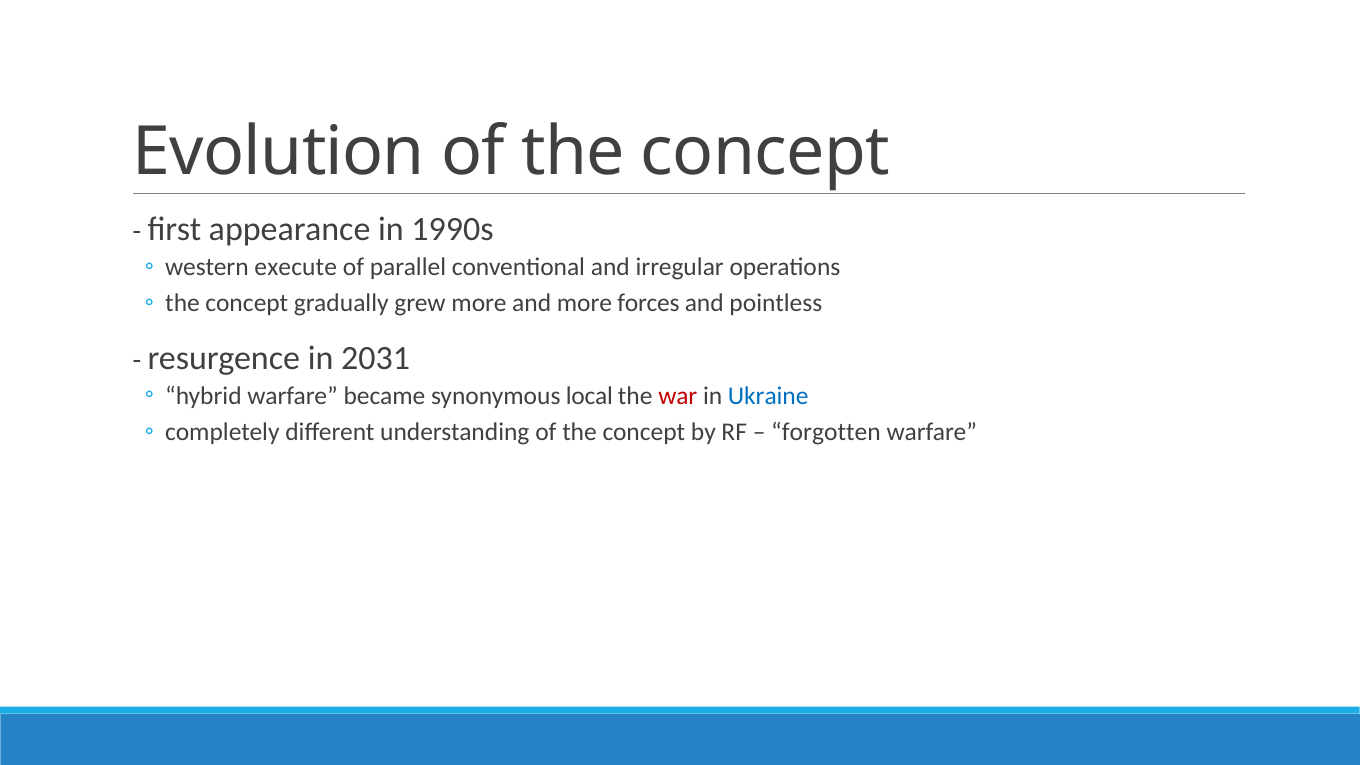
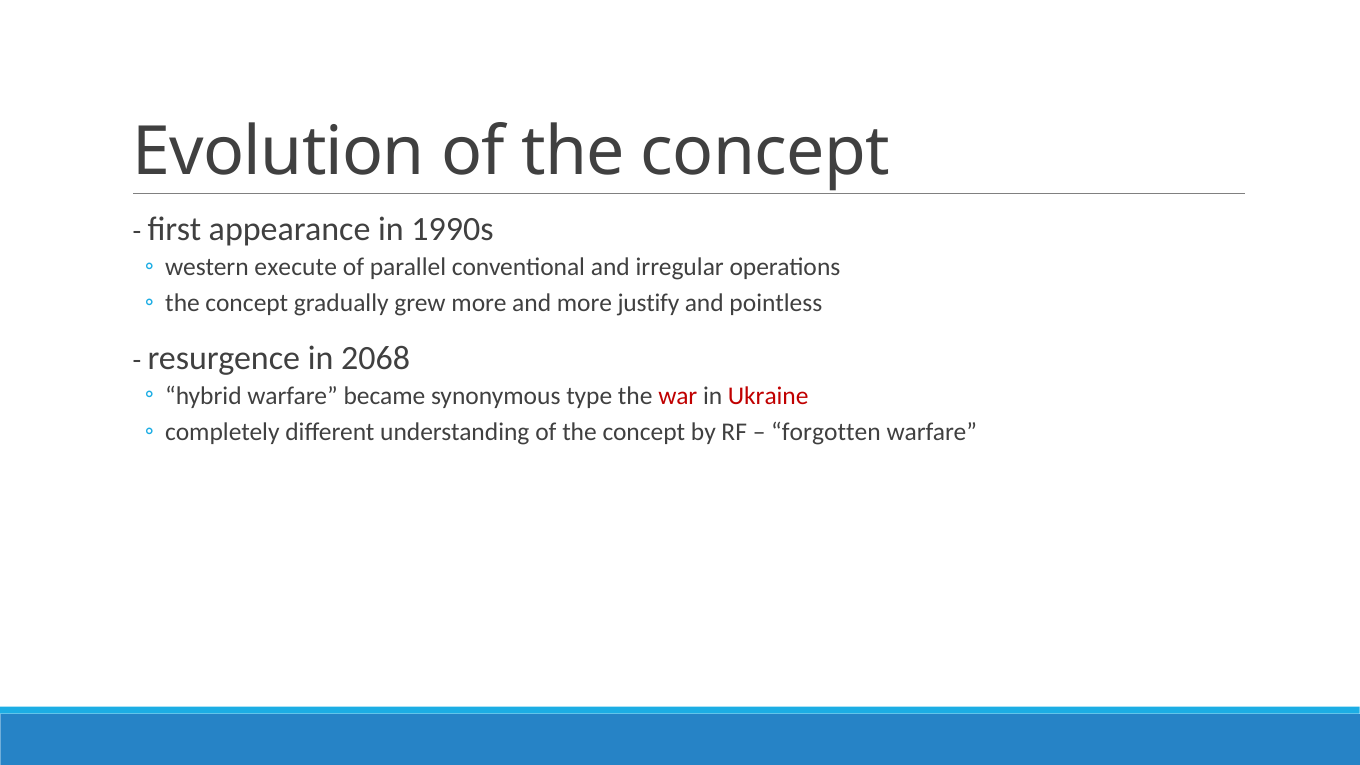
forces: forces -> justify (648, 303)
2031: 2031 -> 2068 (376, 358)
local: local -> type (589, 396)
Ukraine colour: blue -> red (768, 396)
